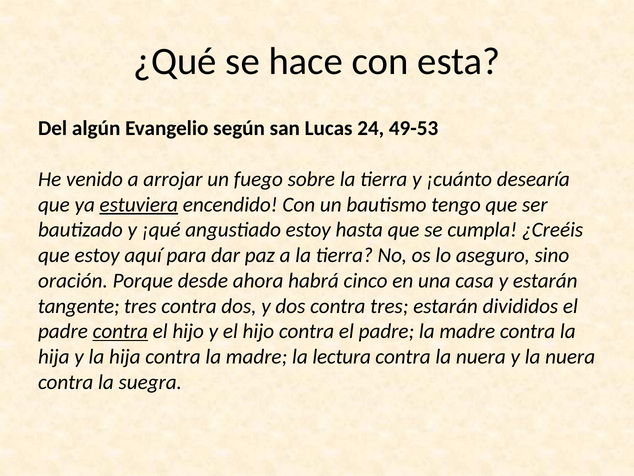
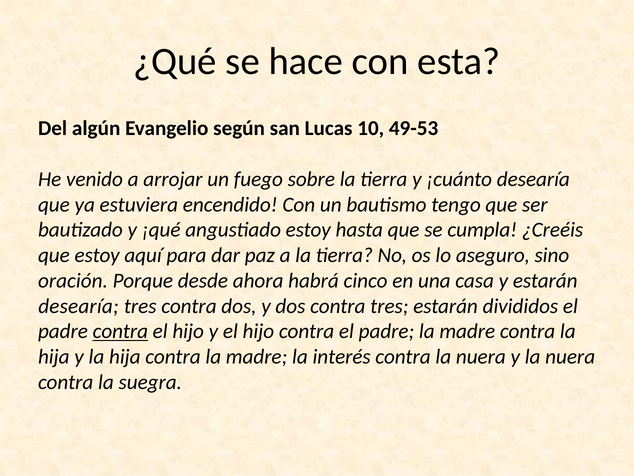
24: 24 -> 10 (371, 128)
estuviera underline: present -> none (139, 204)
tangente: tangente -> desearía (78, 306)
lectura: lectura -> interés (342, 357)
